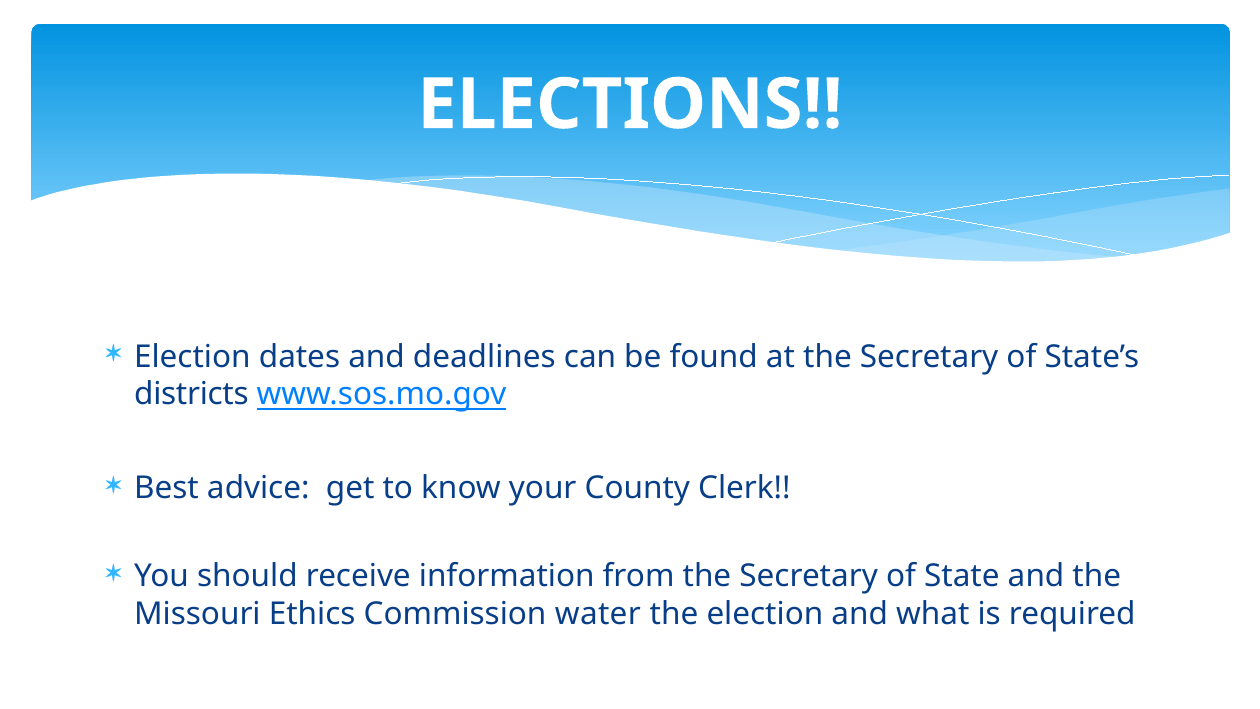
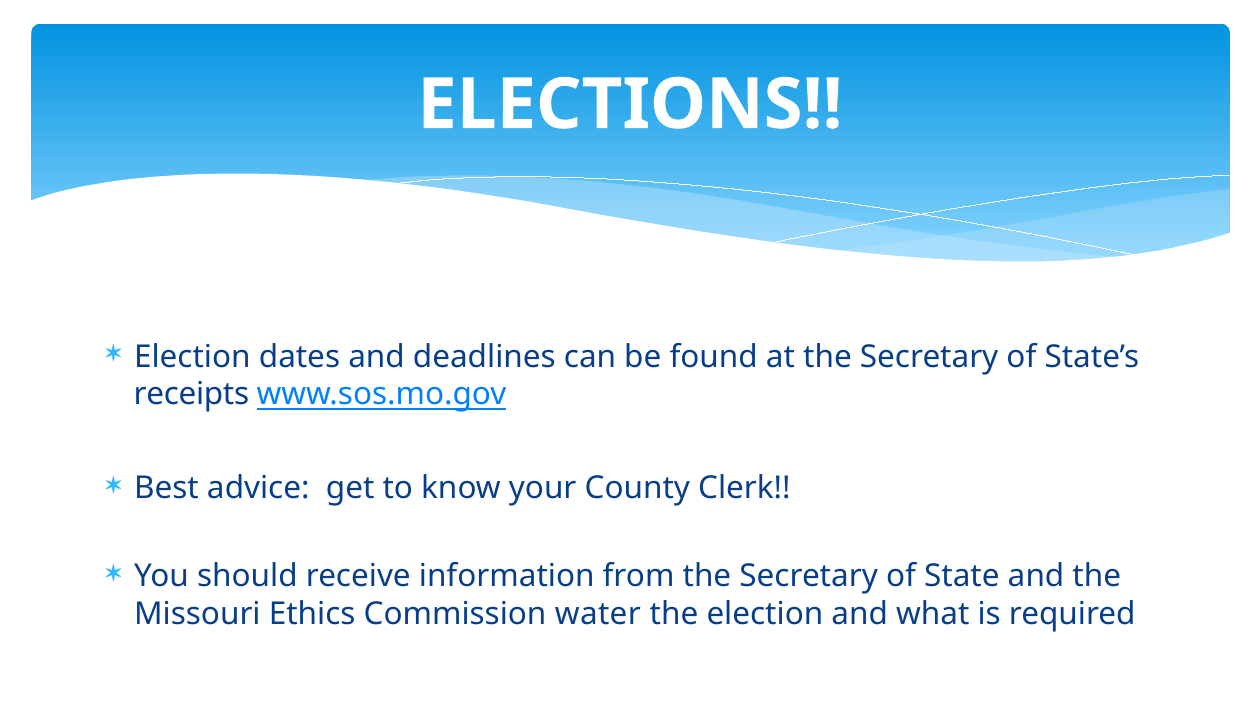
districts: districts -> receipts (191, 394)
